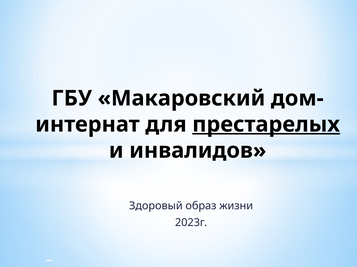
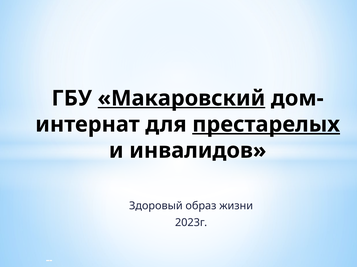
Макаровский underline: none -> present (181, 99)
